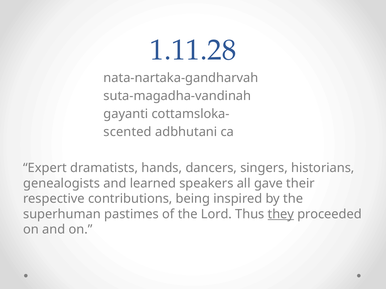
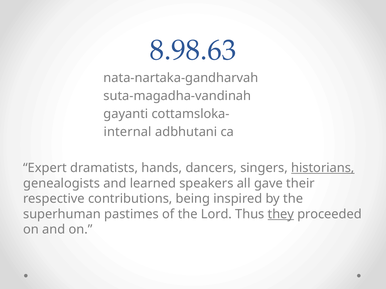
1.11.28: 1.11.28 -> 8.98.63 (193, 50)
scented: scented -> internal (128, 132)
historians underline: none -> present (323, 168)
